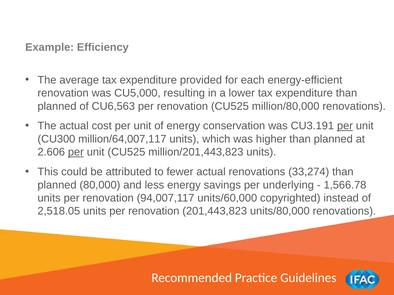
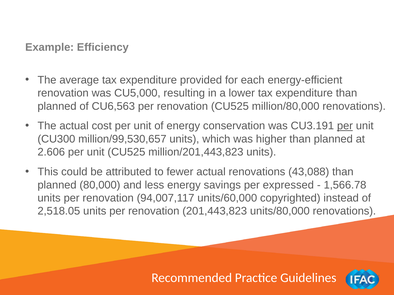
million/64,007,117: million/64,007,117 -> million/99,530,657 (122, 139)
per underline: present -> none (76, 152)
33,274: 33,274 -> 43,088 (309, 172)
underlying: underlying -> expressed (288, 185)
